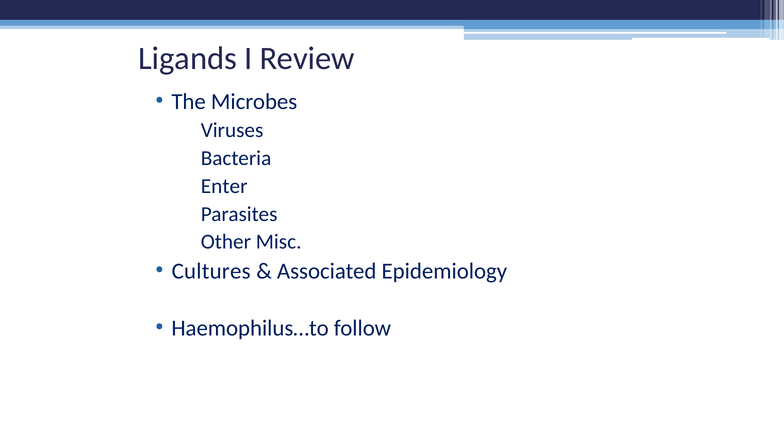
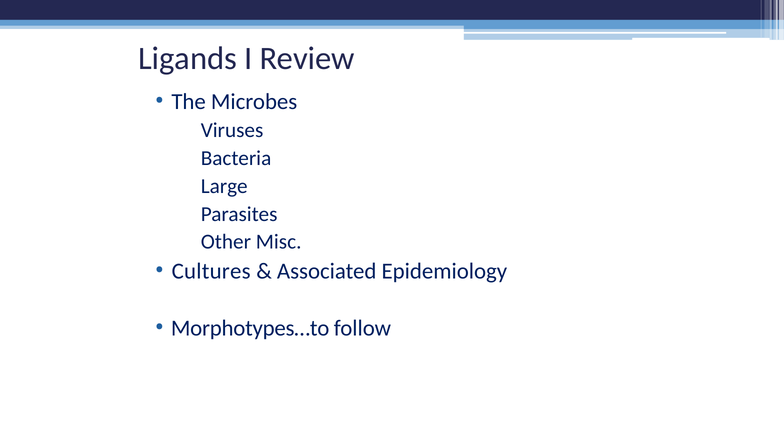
Enter: Enter -> Large (224, 186)
Haemophilus…to: Haemophilus…to -> Morphotypes…to (250, 328)
